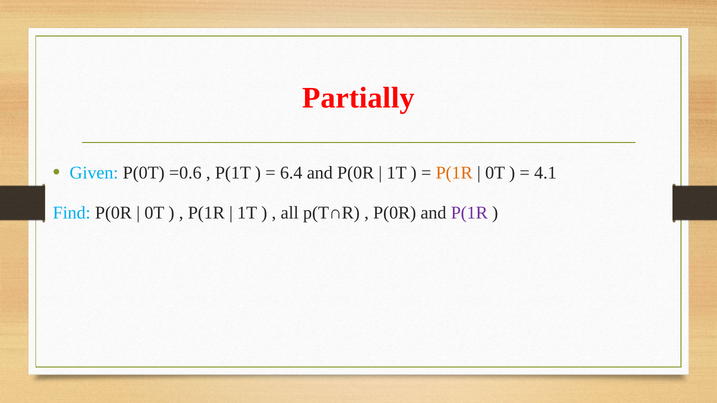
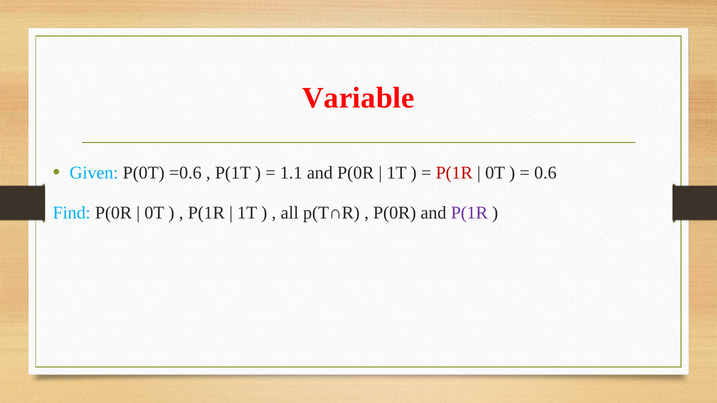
Partially: Partially -> Variable (358, 98)
6.4: 6.4 -> 1.1 (291, 173)
P(1R colour: orange -> red (454, 173)
4.1: 4.1 -> 0.6 (545, 173)
